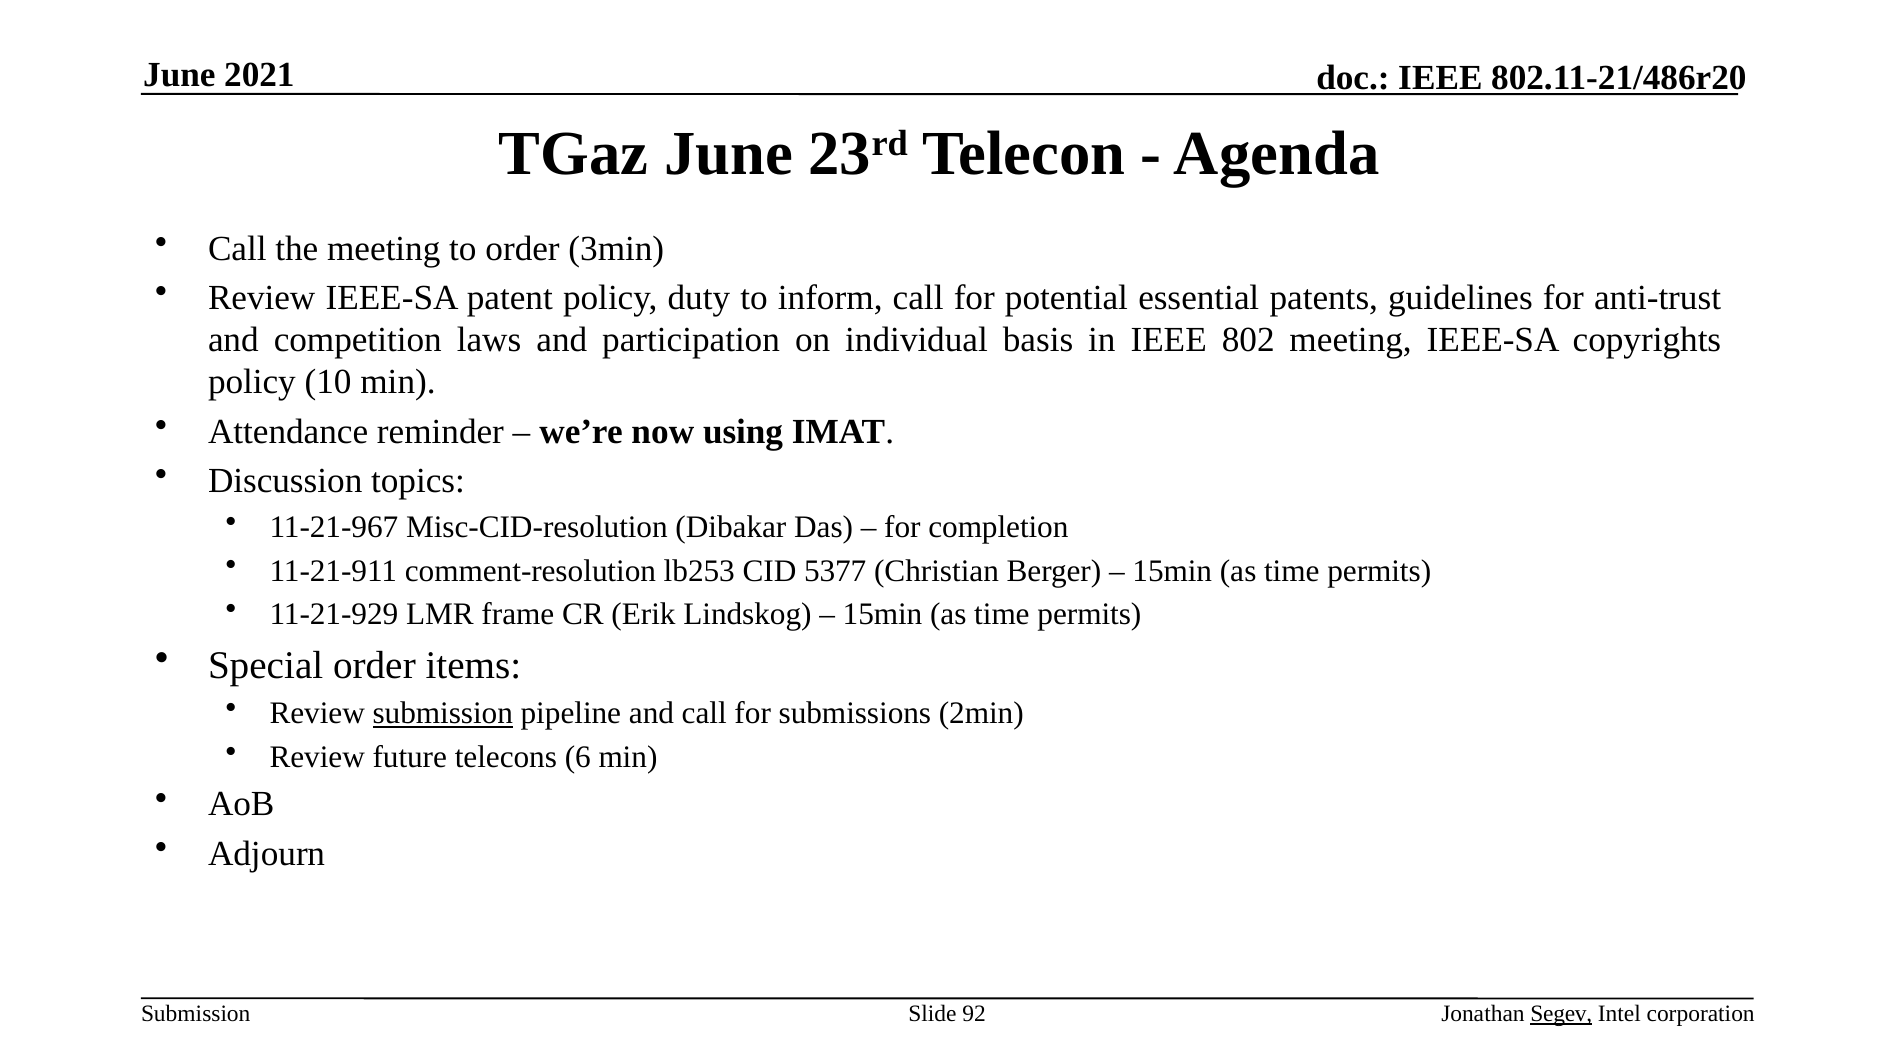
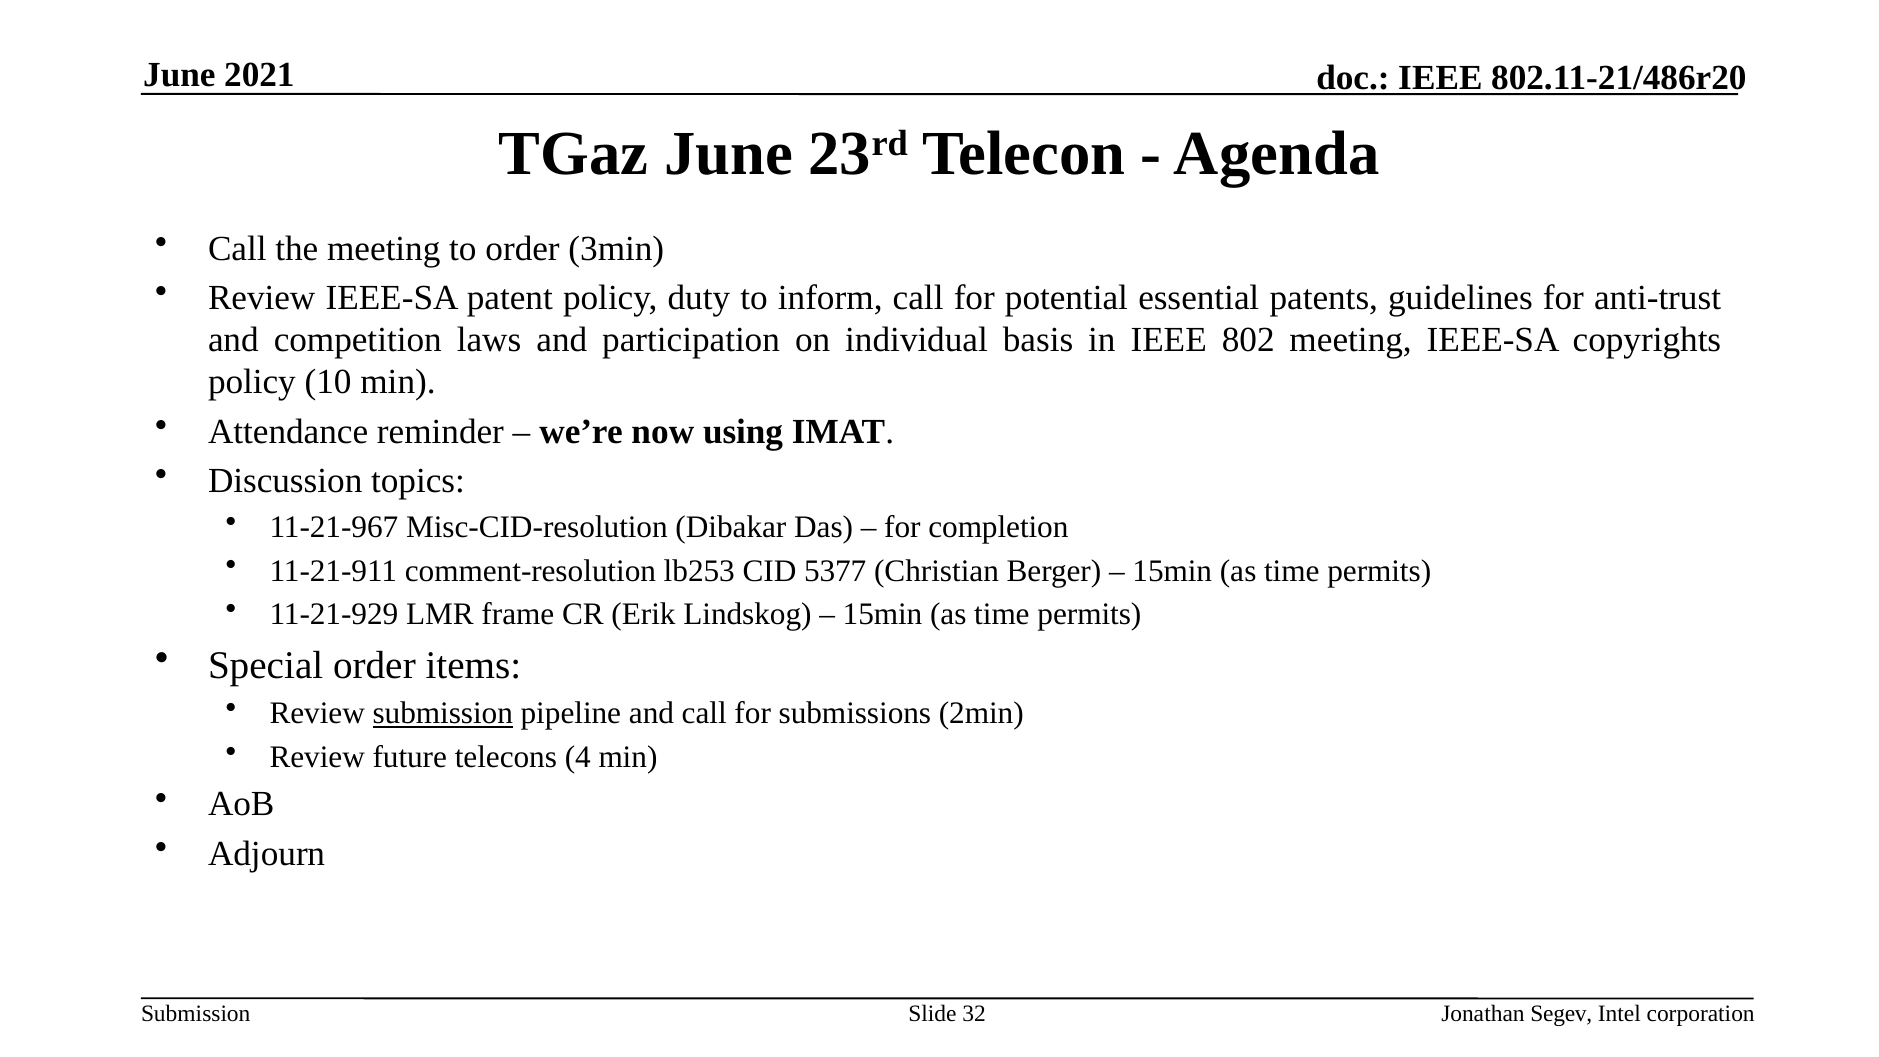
6: 6 -> 4 (578, 757)
92: 92 -> 32 (974, 1014)
Segev underline: present -> none (1561, 1014)
